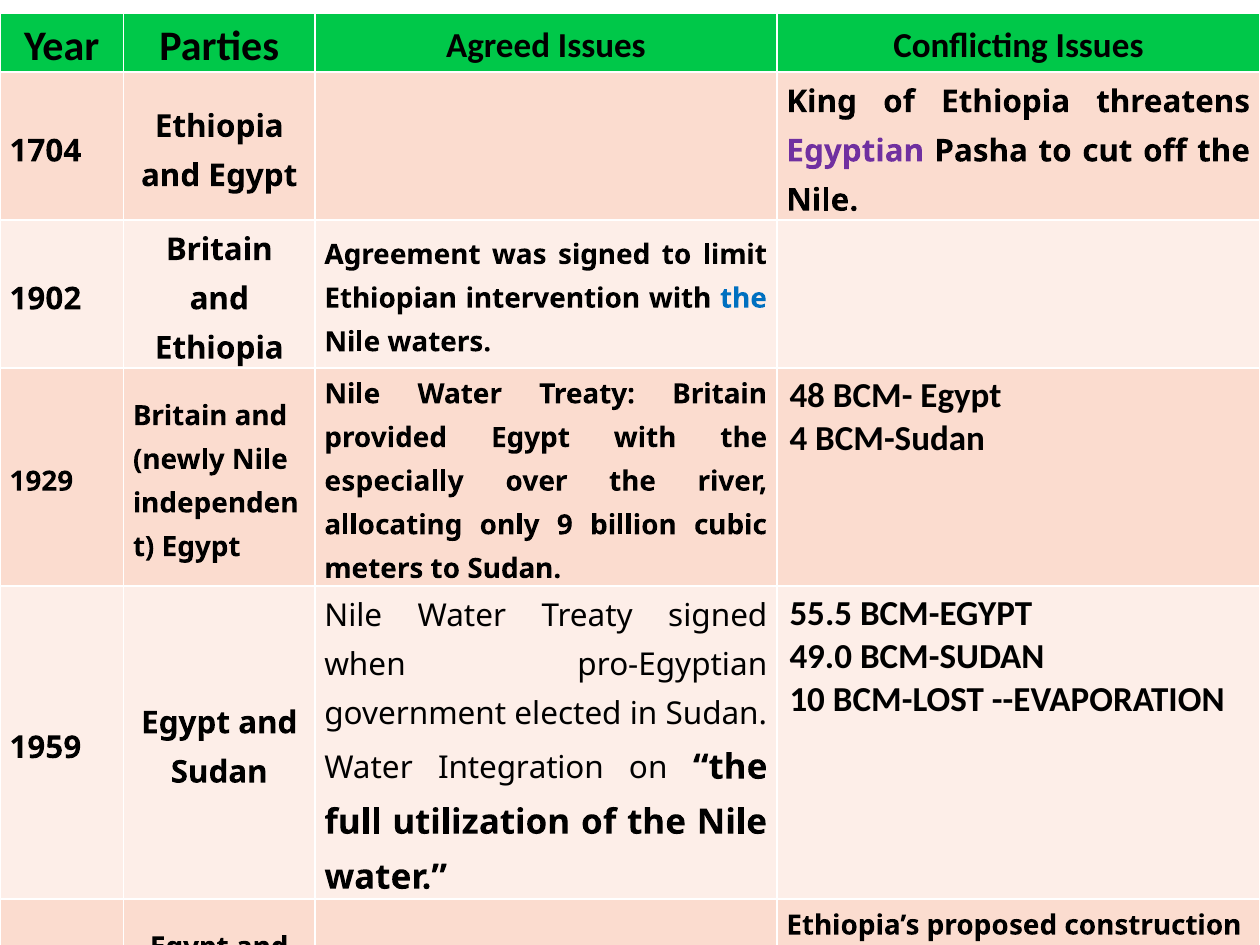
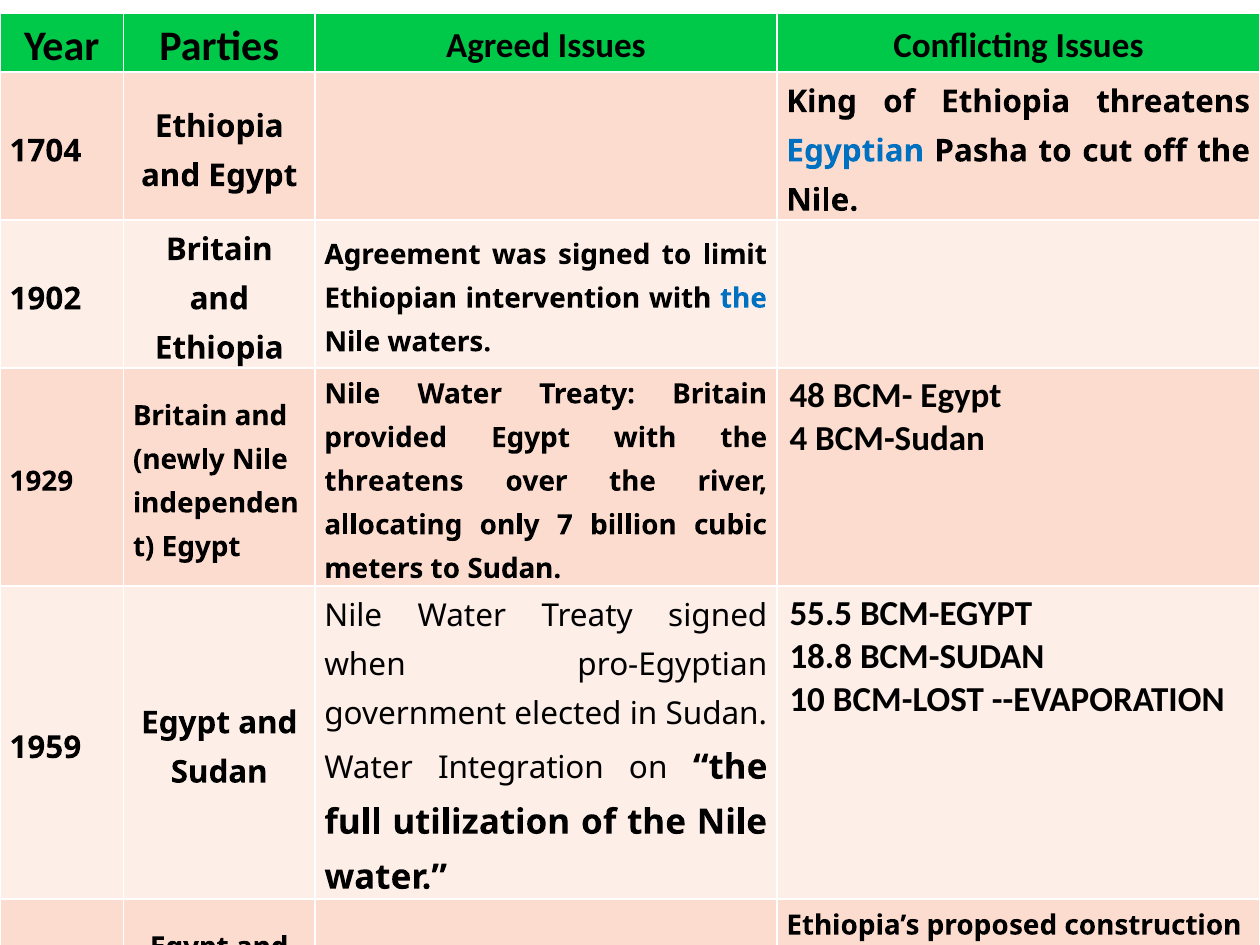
Egyptian colour: purple -> blue (855, 151)
especially: especially -> threatens (394, 481)
9: 9 -> 7 (565, 525)
49.0: 49.0 -> 18.8 (821, 657)
